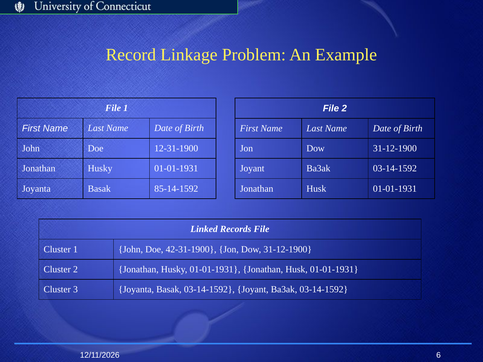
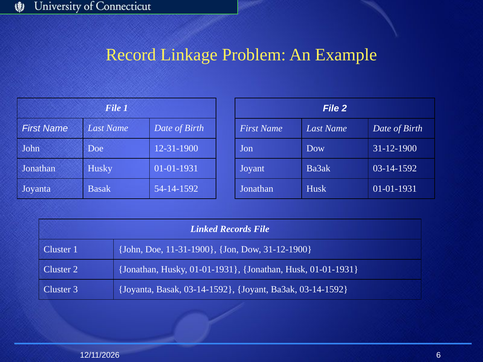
85-14-1592: 85-14-1592 -> 54-14-1592 (176, 189)
42-31-1900: 42-31-1900 -> 11-31-1900 (191, 249)
